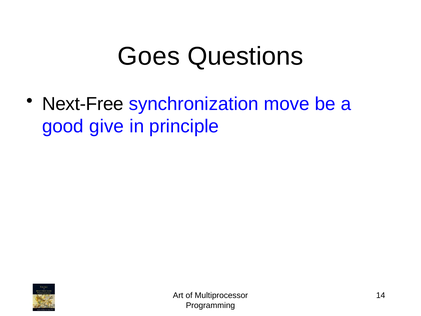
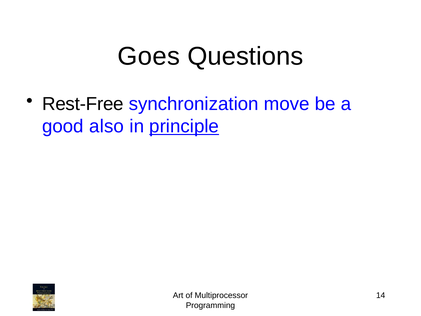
Next-Free: Next-Free -> Rest-Free (83, 104)
give: give -> also (107, 126)
principle underline: none -> present (184, 126)
